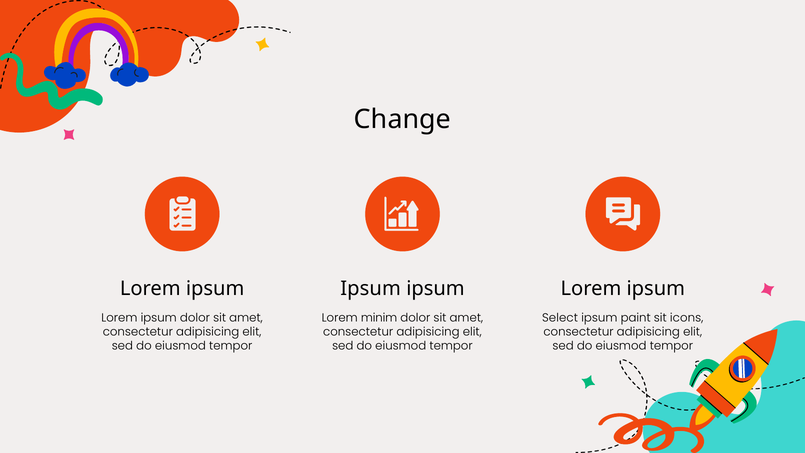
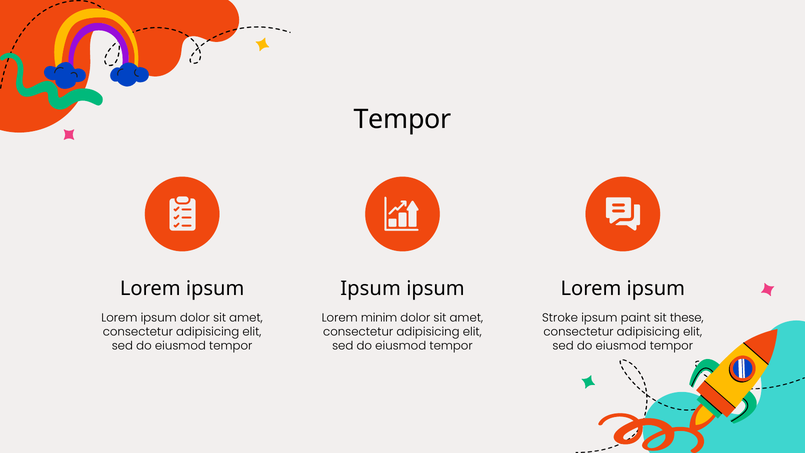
Change: Change -> Tempor (403, 119)
Select: Select -> Stroke (560, 318)
icons: icons -> these (687, 318)
